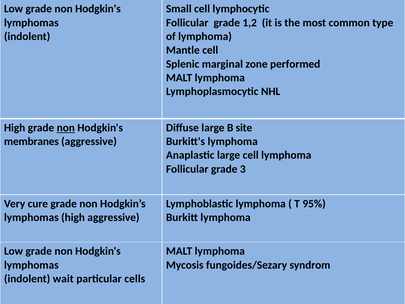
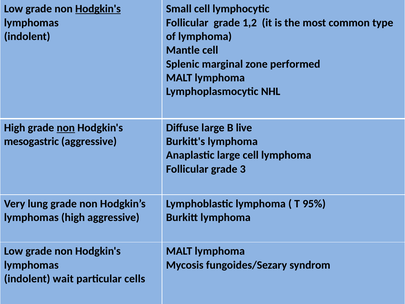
Hodgkin's underline: none -> present (98, 9)
site: site -> live (244, 128)
membranes: membranes -> mesogastric (31, 141)
cure: cure -> lung (38, 204)
